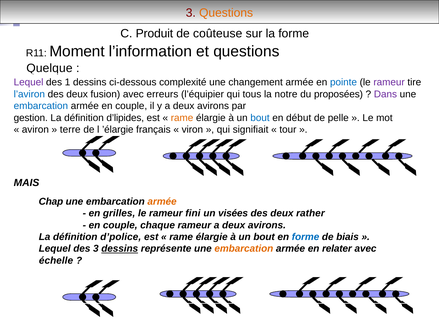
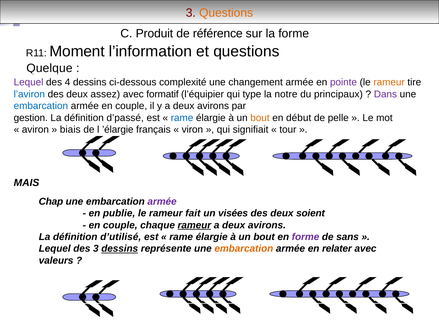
coûteuse: coûteuse -> référence (218, 34)
1: 1 -> 4 (68, 82)
pointe colour: blue -> purple (343, 82)
rameur colour: purple -> orange (389, 82)
fusion: fusion -> assez (105, 94)
erreurs: erreurs -> formatif (163, 94)
tous: tous -> type (252, 94)
proposées: proposées -> principaux (338, 94)
d’lipides: d’lipides -> d’passé (125, 118)
rame colour: orange -> blue (182, 118)
bout colour: blue -> orange (260, 118)
terre: terre -> biais (70, 130)
armée colour: orange -> purple (162, 202)
grilles: grilles -> publie (119, 213)
fini: fini -> fait (193, 213)
rather: rather -> soient (311, 213)
rameur underline: none -> present (194, 225)
d’police: d’police -> d’utilisé (121, 237)
forme colour: blue -> purple (306, 237)
biais: biais -> sans (348, 237)
échelle: échelle -> valeurs (56, 261)
